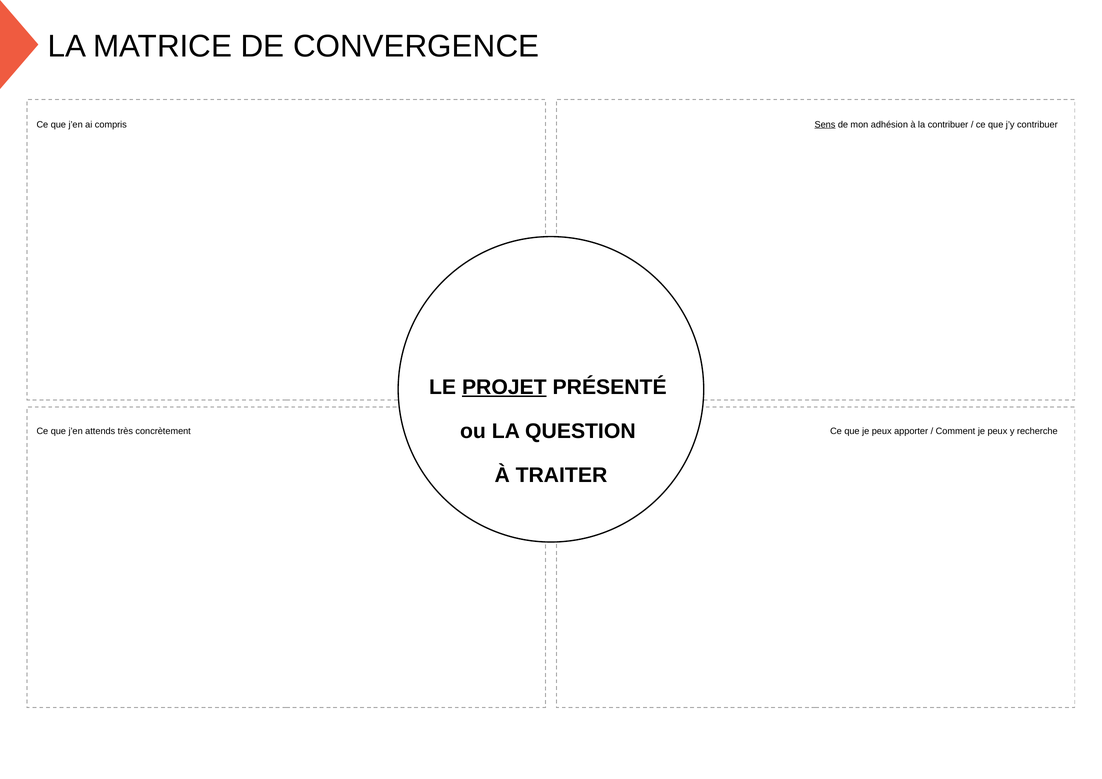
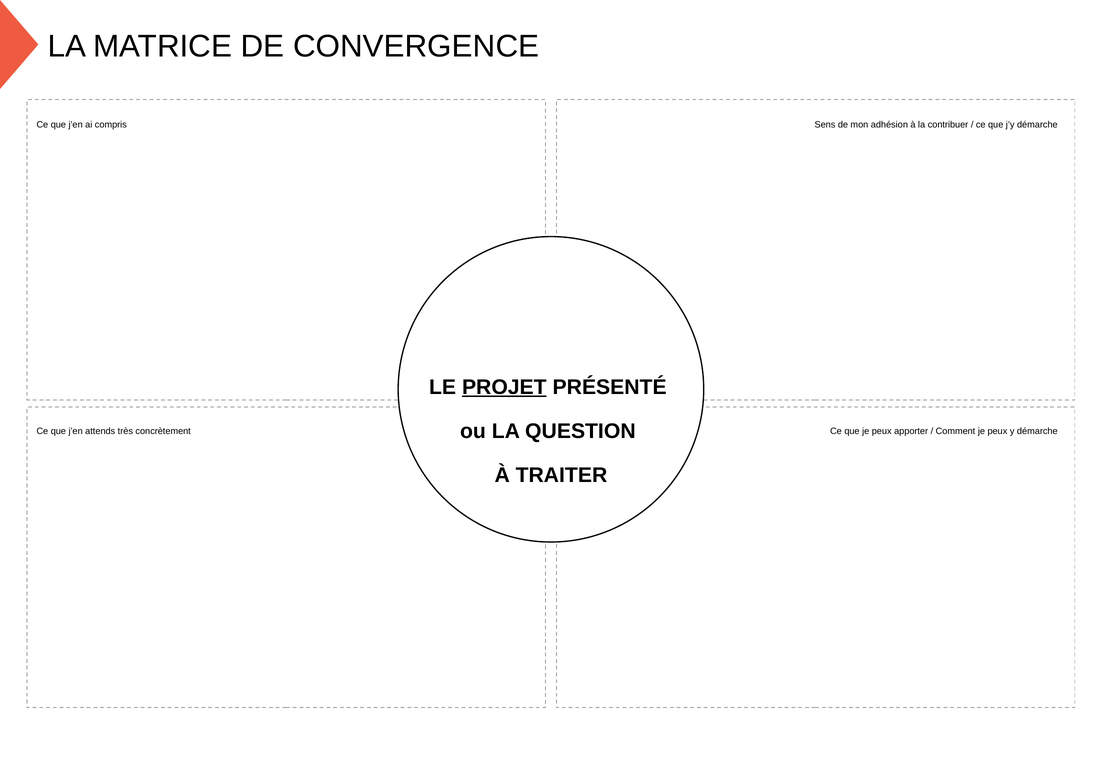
Sens underline: present -> none (825, 125)
j’y contribuer: contribuer -> démarche (1037, 125)
y recherche: recherche -> démarche (1037, 432)
